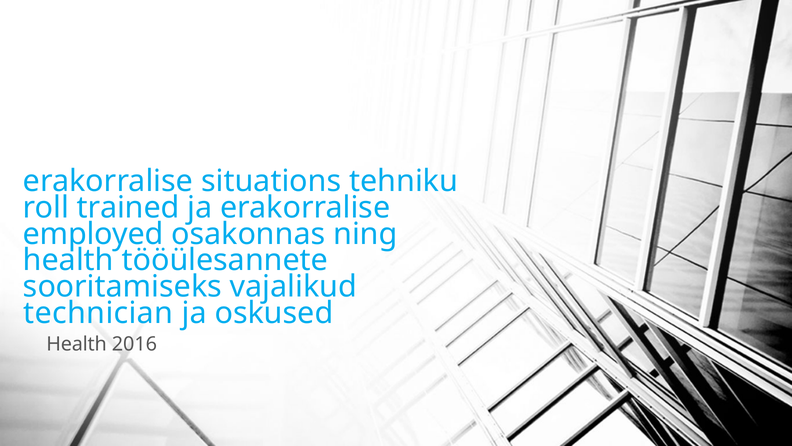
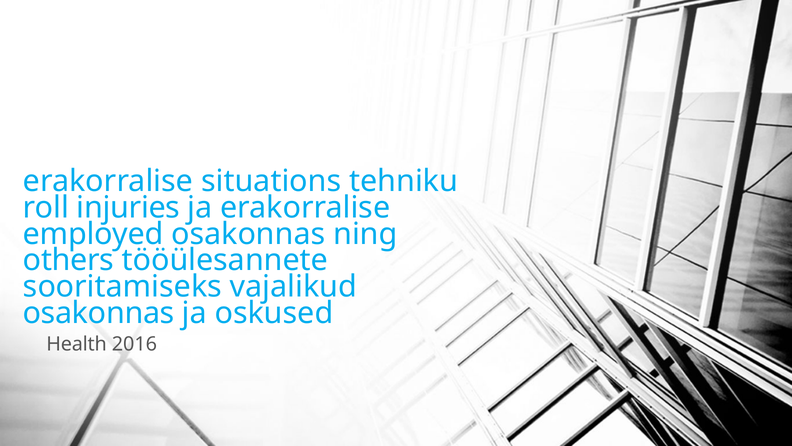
trained: trained -> injuries (128, 207)
health: health -> others (68, 260)
technician: technician -> osakonnas (99, 313)
